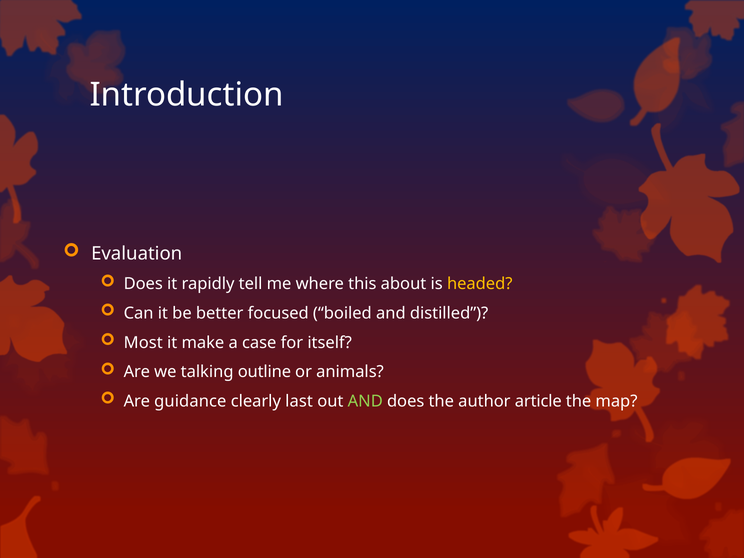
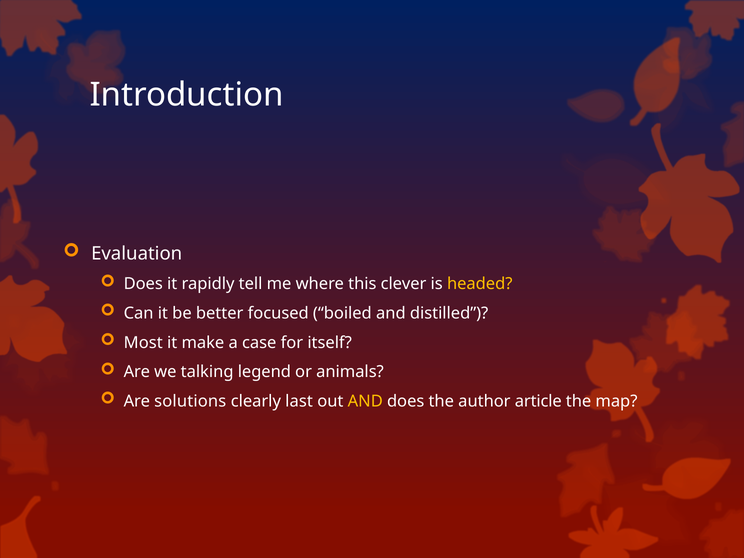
about: about -> clever (404, 284)
outline: outline -> legend (264, 372)
guidance: guidance -> solutions (190, 401)
AND colour: light green -> yellow (365, 401)
